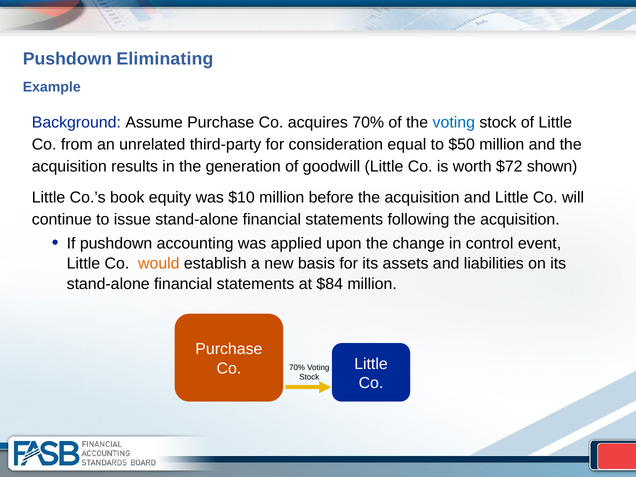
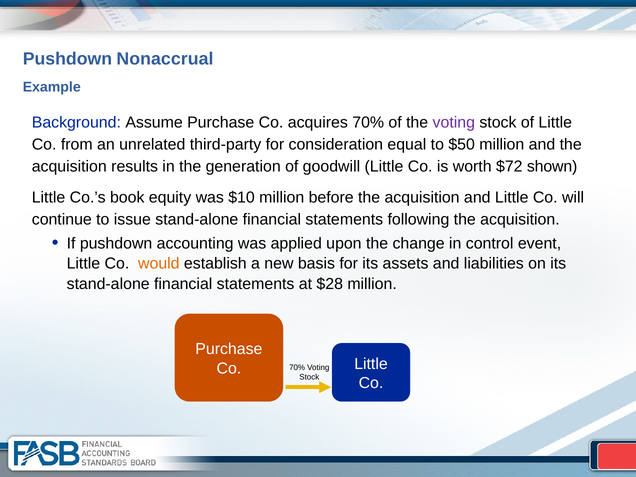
Eliminating: Eliminating -> Nonaccrual (165, 59)
voting colour: blue -> purple (454, 122)
$84: $84 -> $28 (330, 284)
